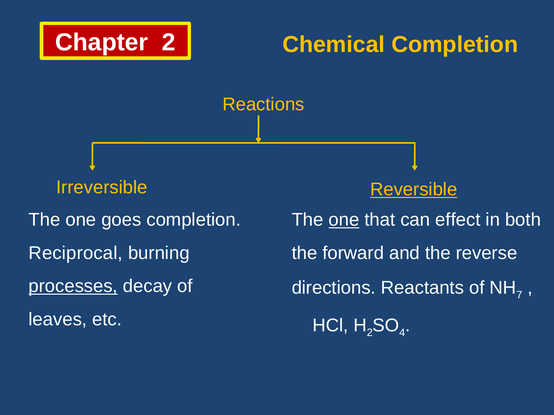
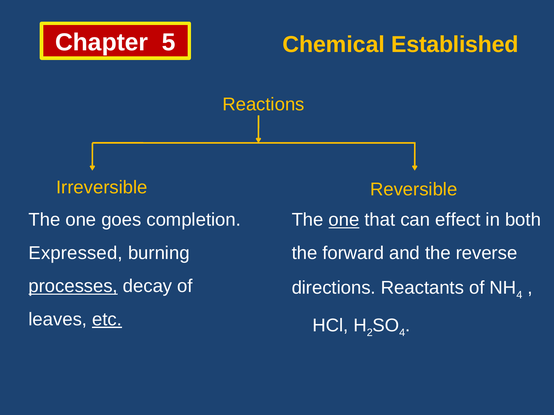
Chapter 2: 2 -> 5 (169, 42)
Chemical Completion: Completion -> Established (455, 45)
Reversible underline: present -> none (414, 190)
Reciprocal: Reciprocal -> Expressed (76, 253)
7: 7 -> 4 (519, 295)
etc underline: none -> present (107, 320)
